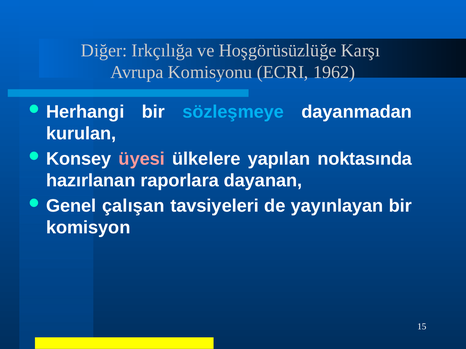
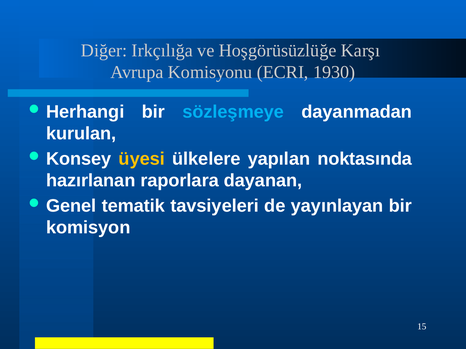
1962: 1962 -> 1930 (334, 72)
üyesi colour: pink -> yellow (142, 159)
çalışan: çalışan -> tematik (133, 206)
